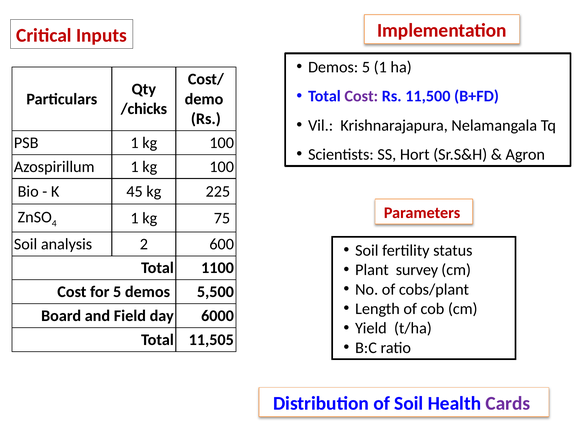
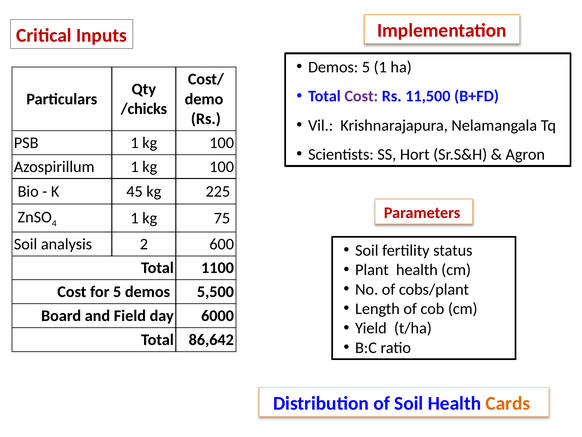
Plant survey: survey -> health (417, 270)
11,505: 11,505 -> 86,642 (211, 339)
Cards colour: purple -> orange (508, 403)
